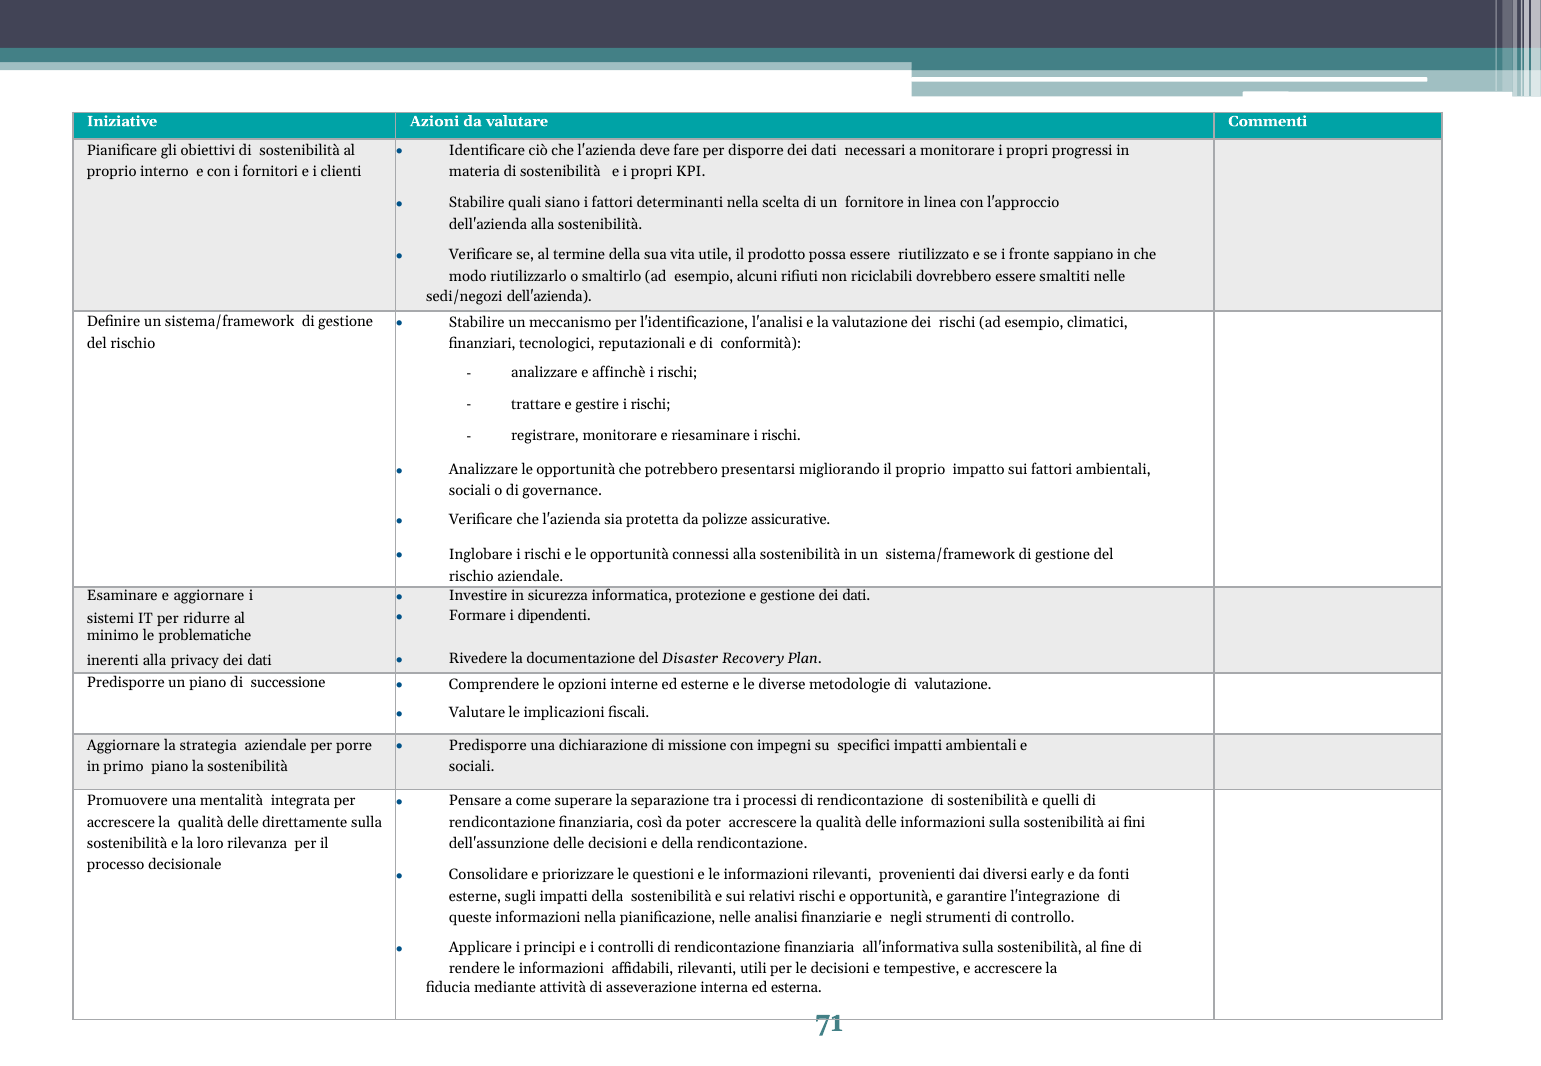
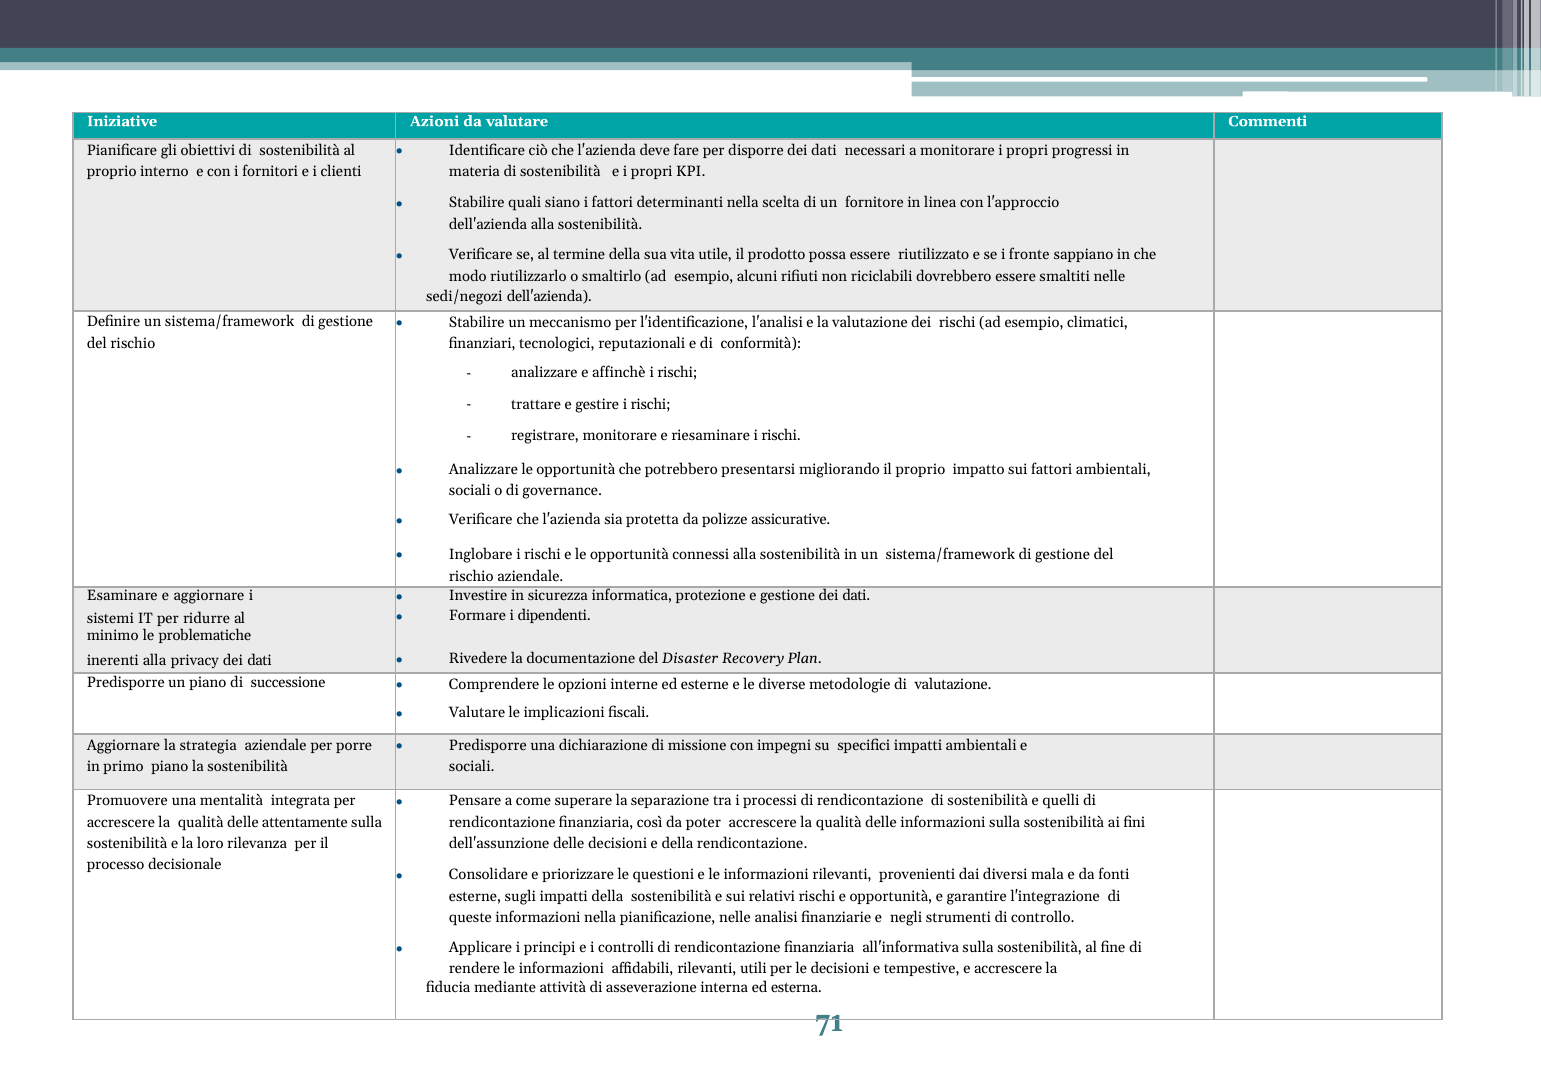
direttamente: direttamente -> attentamente (305, 823)
early: early -> mala (1047, 876)
